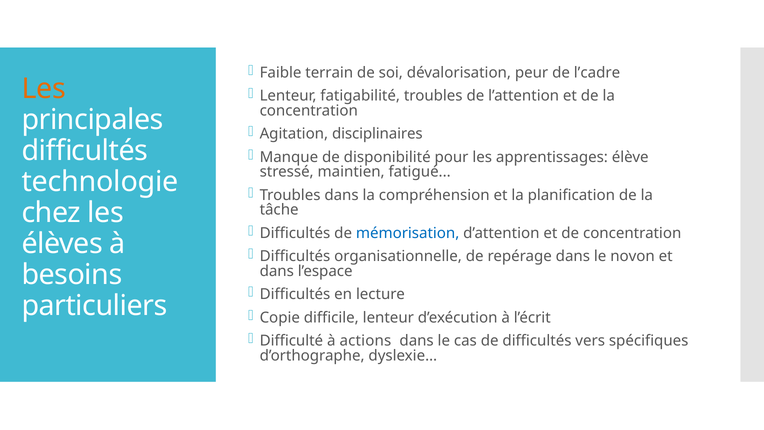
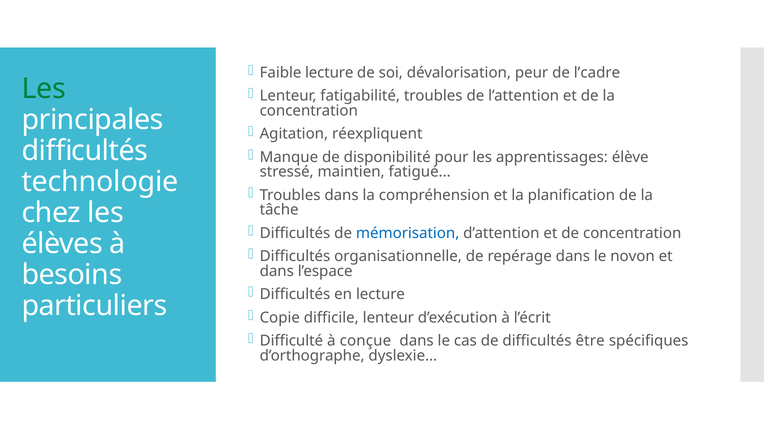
Faible terrain: terrain -> lecture (329, 73)
Les colour: orange -> green (44, 89)
disciplinaires: disciplinaires -> réexpliquent (377, 134)
actions: actions -> conçue (365, 341)
vers: vers -> être (590, 341)
